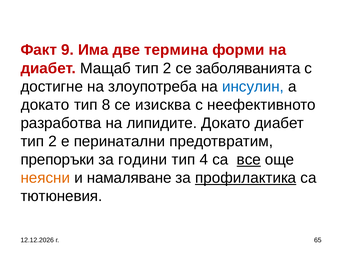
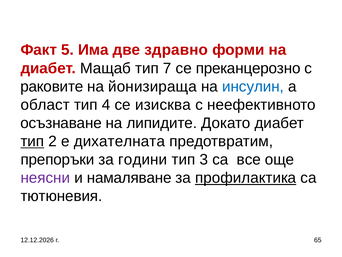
9: 9 -> 5 (68, 50)
термина: термина -> здравно (176, 50)
2: 2 -> 7 (167, 68)
заболяванията: заболяванията -> преканцерозно (248, 68)
достигне: достигне -> раковите (52, 86)
злоупотреба: злоупотреба -> йонизираща (152, 86)
докато: докато -> област (45, 105)
8: 8 -> 4 (106, 105)
разработва: разработва -> осъзнаване (61, 123)
тип underline: none -> present (32, 141)
перинатални: перинатални -> дихателната (119, 141)
4: 4 -> 3 (204, 159)
все underline: present -> none (249, 159)
неясни colour: orange -> purple (45, 178)
